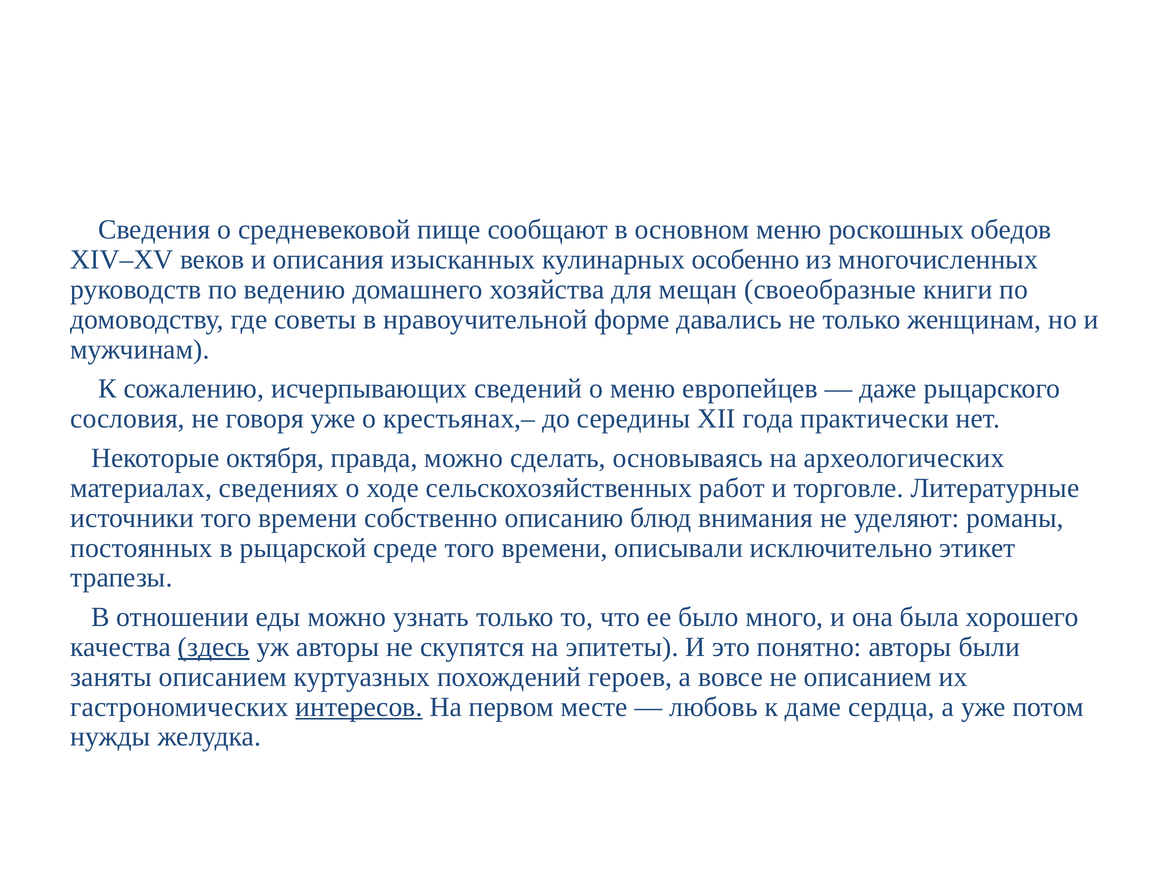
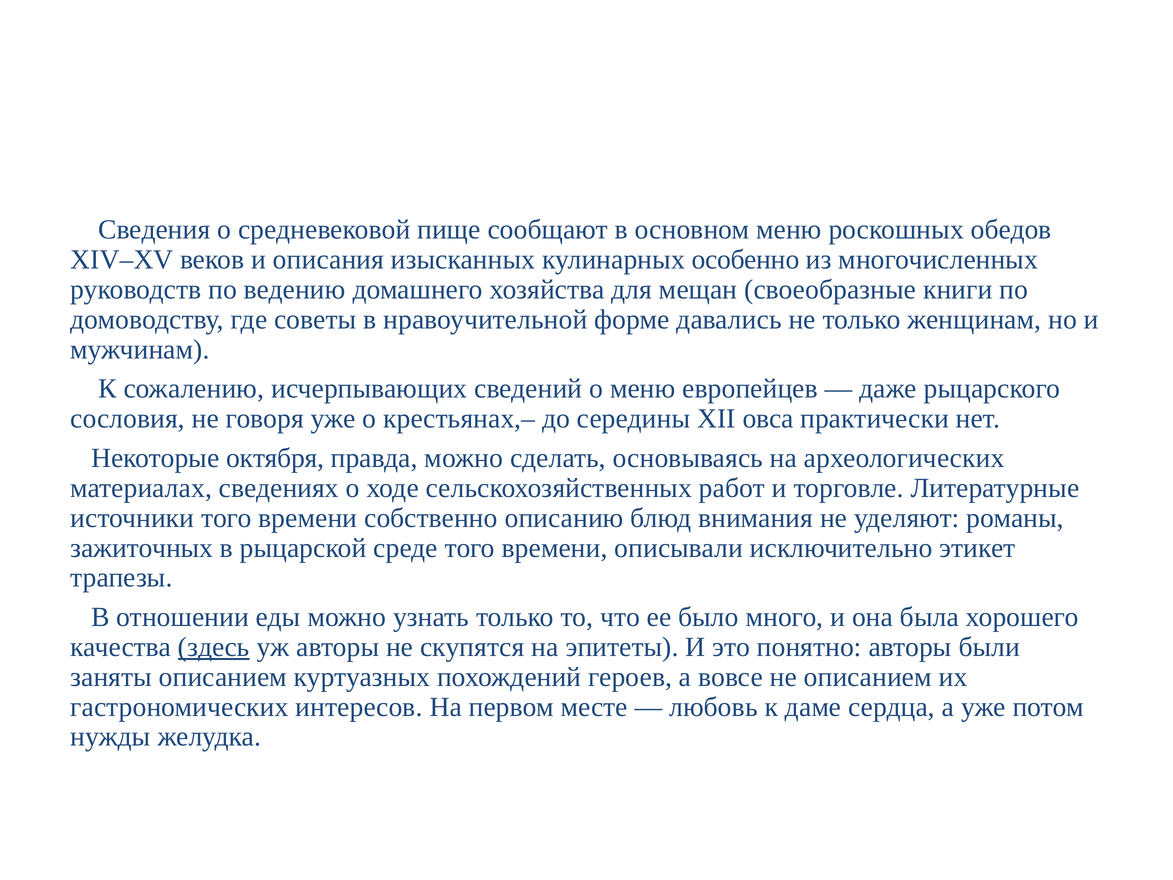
года: года -> овса (768, 419)
постоянных: постоянных -> зажиточных (142, 548)
интересов underline: present -> none (359, 707)
